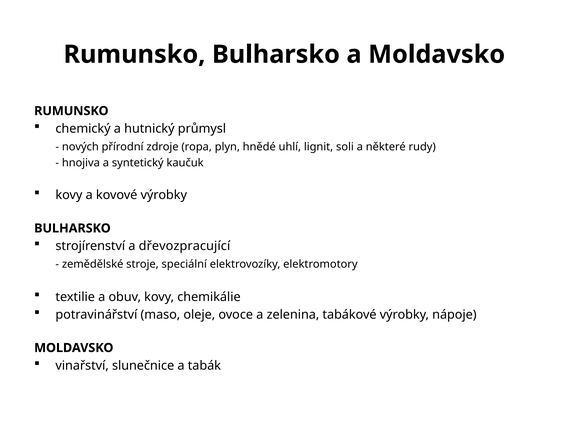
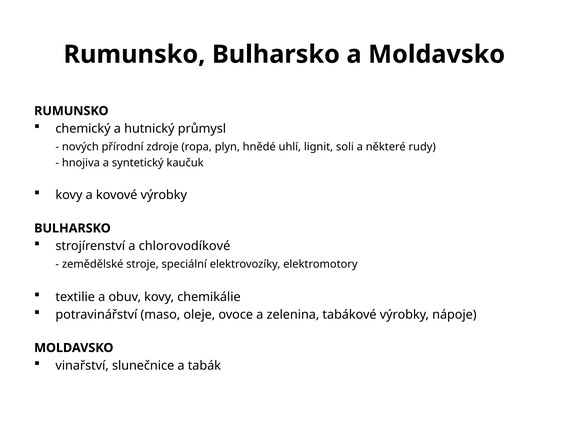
dřevozpracující: dřevozpracující -> chlorovodíkové (185, 246)
